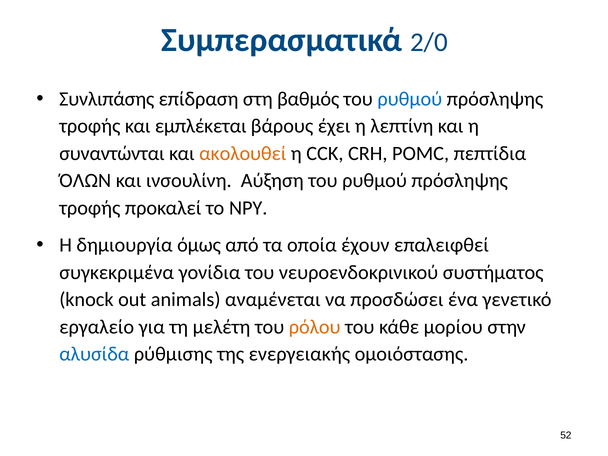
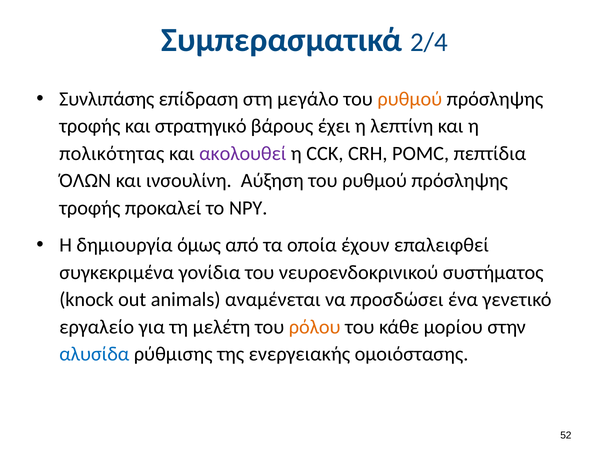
2/0: 2/0 -> 2/4 (429, 43)
βαθμός: βαθμός -> μεγάλο (308, 99)
ρυθμού colour: blue -> orange (410, 99)
εμπλέκεται: εμπλέκεται -> στρατηγικό (201, 126)
συναντώνται: συναντώνται -> πολικότητας (112, 154)
ακολουθεί colour: orange -> purple (243, 154)
